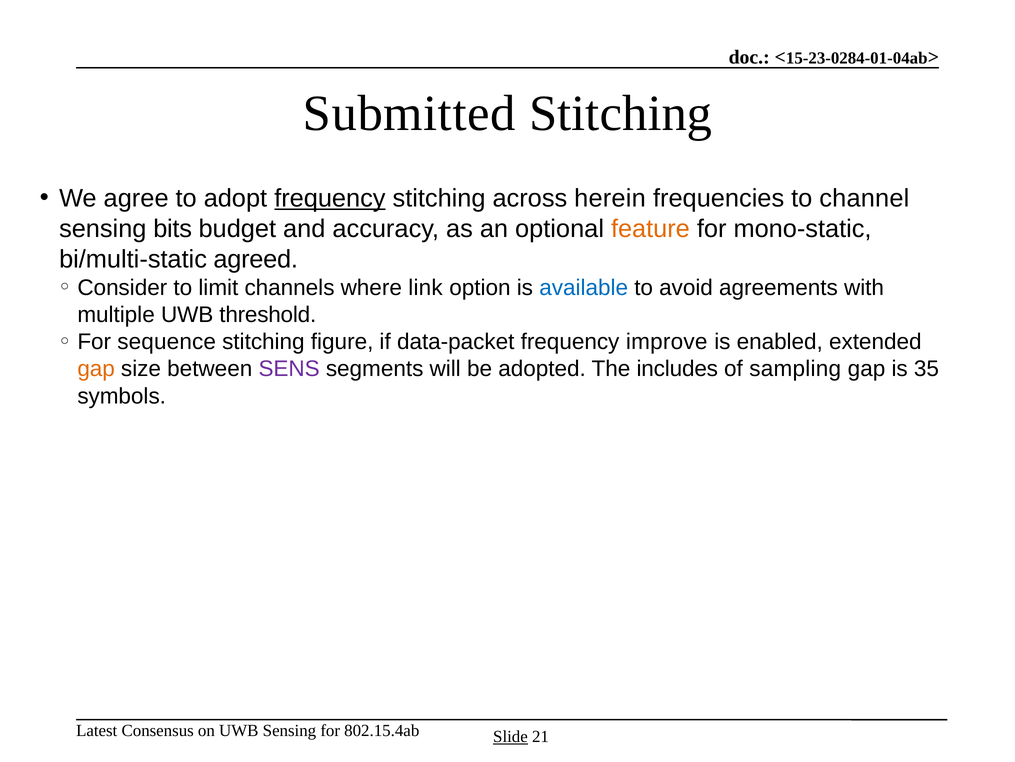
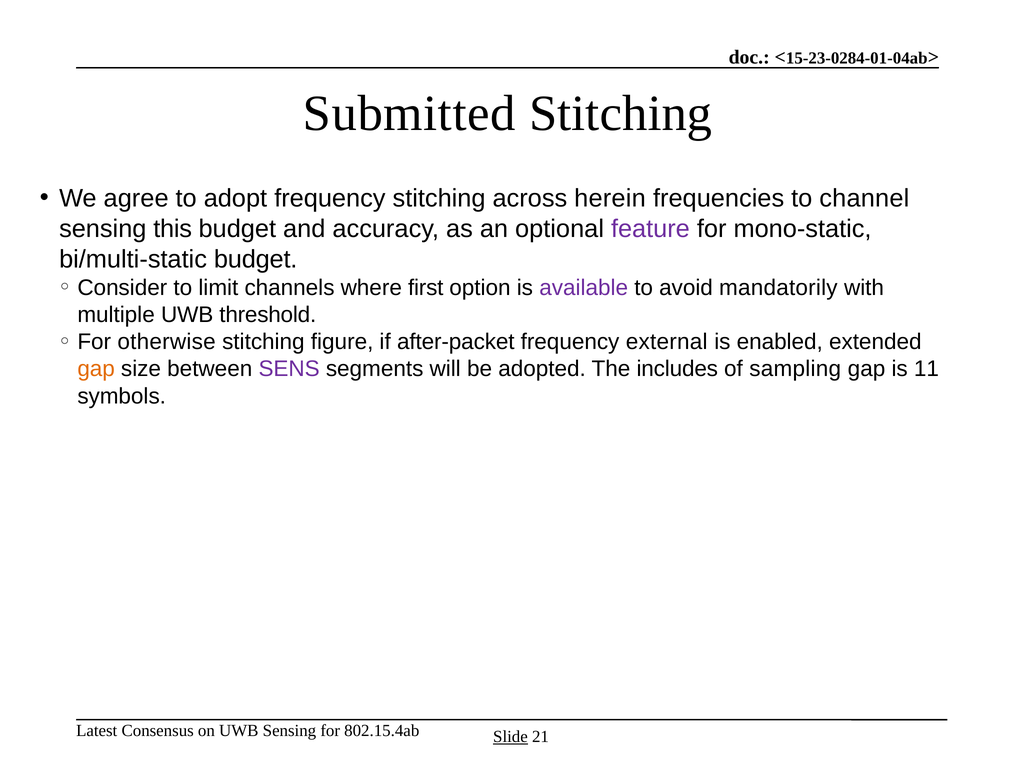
frequency underline: present -> none (330, 198)
bits: bits -> this (173, 229)
feature colour: orange -> purple (650, 229)
bi/multi-static agreed: agreed -> budget (256, 259)
link: link -> first (426, 288)
available colour: blue -> purple (584, 288)
agreements: agreements -> mandatorily (778, 288)
sequence: sequence -> otherwise (167, 342)
data-packet: data-packet -> after-packet (456, 342)
improve: improve -> external (667, 342)
35: 35 -> 11 (926, 369)
